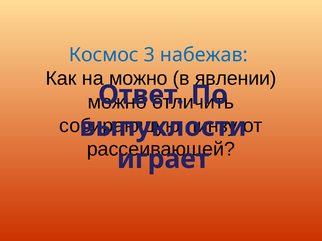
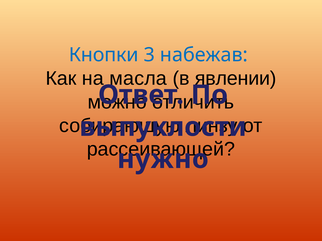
Космос: Космос -> Кнопки (104, 55)
на можно: можно -> масла (138, 79)
играет: играет -> нужно (163, 159)
